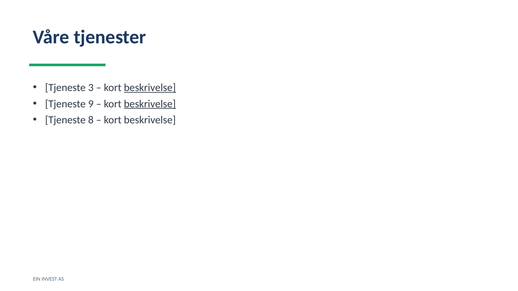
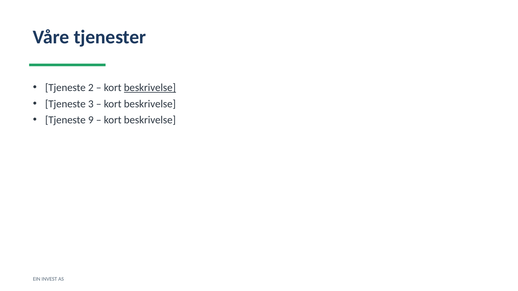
3: 3 -> 2 (91, 88)
9: 9 -> 3 (91, 104)
beskrivelse underline: present -> none (150, 104)
8: 8 -> 9 (91, 120)
